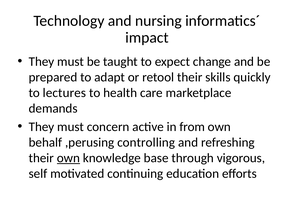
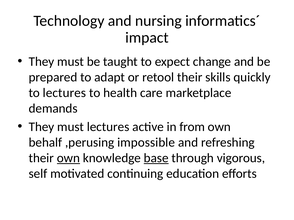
must concern: concern -> lectures (108, 127)
controlling: controlling -> impossible (146, 143)
base underline: none -> present (156, 158)
